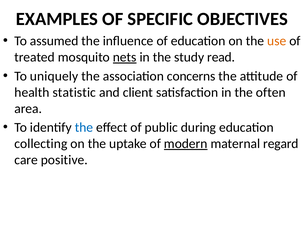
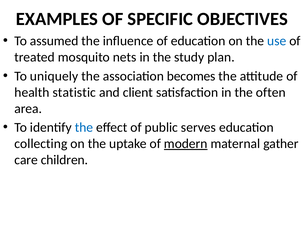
use colour: orange -> blue (277, 41)
nets underline: present -> none (125, 57)
read: read -> plan (221, 57)
concerns: concerns -> becomes (191, 76)
during: during -> serves (198, 127)
regard: regard -> gather (281, 144)
positive: positive -> children (64, 160)
